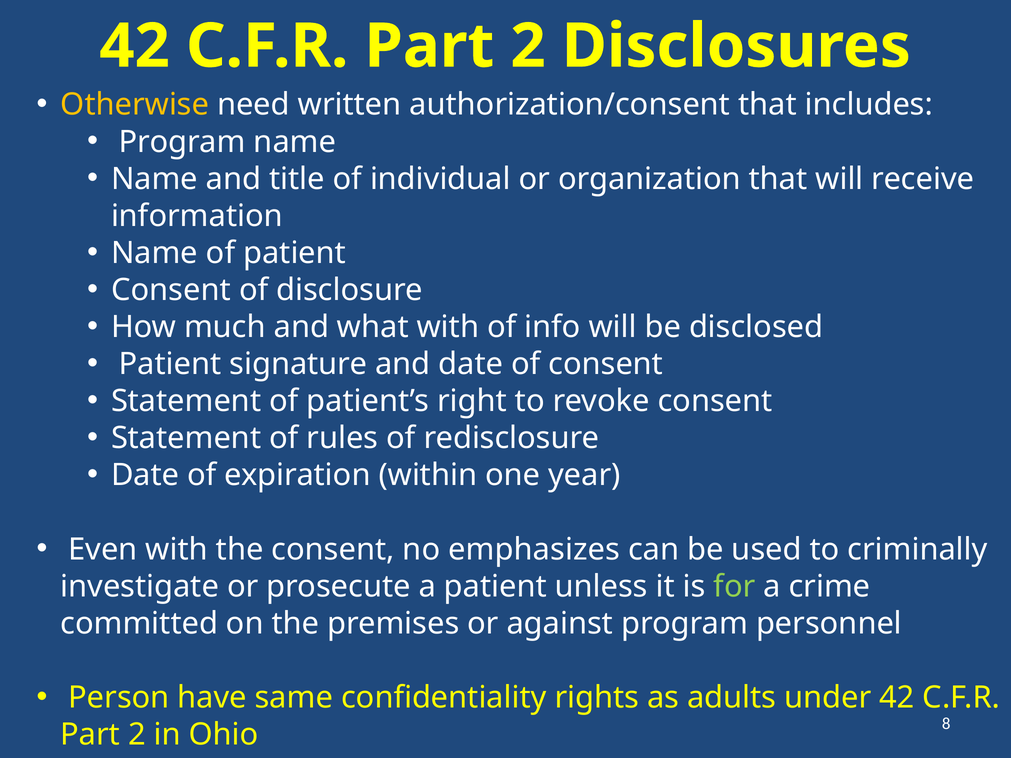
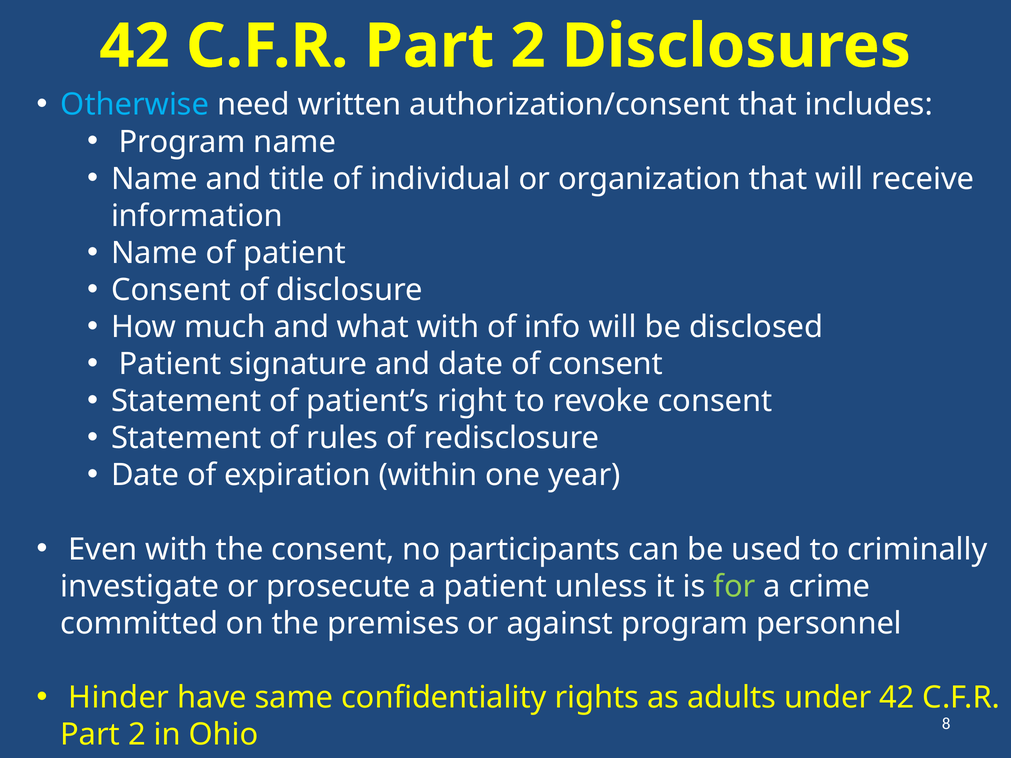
Otherwise colour: yellow -> light blue (135, 105)
emphasizes: emphasizes -> participants (534, 550)
Person: Person -> Hinder (119, 698)
